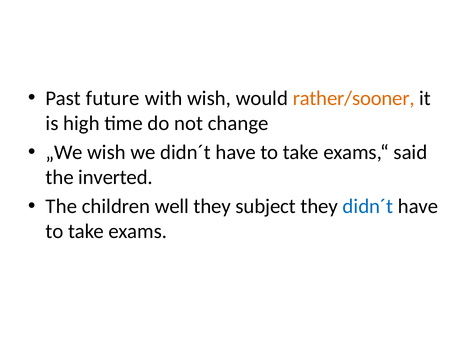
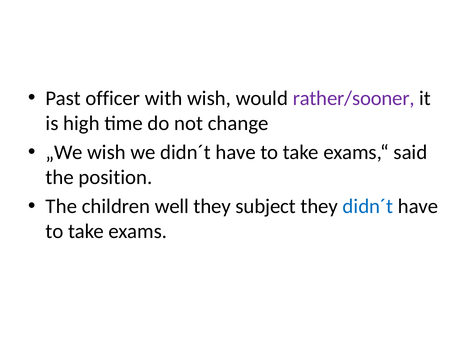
future: future -> officer (113, 98)
rather/sooner colour: orange -> purple (354, 98)
inverted: inverted -> position (115, 177)
